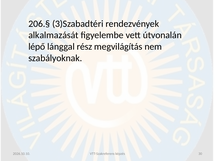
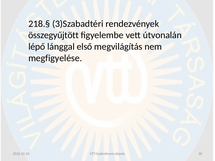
206.§: 206.§ -> 218.§ (39, 24)
alkalmazását: alkalmazását -> összegyűjtött (53, 35)
rész: rész -> első (84, 47)
szabályoknak: szabályoknak -> megfigyelése (55, 58)
